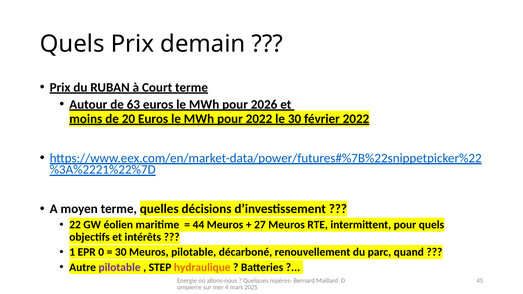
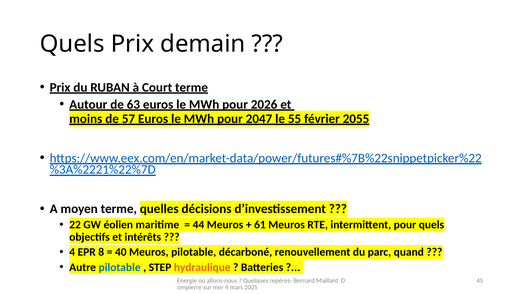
20: 20 -> 57 (128, 119)
pour 2022: 2022 -> 2047 (259, 119)
le 30: 30 -> 55 (295, 119)
février 2022: 2022 -> 2055 (356, 119)
27: 27 -> 61 (260, 225)
1: 1 -> 4 (72, 252)
0: 0 -> 8 (101, 252)
30: 30 -> 40 (121, 252)
pilotable colour: purple -> blue (120, 267)
